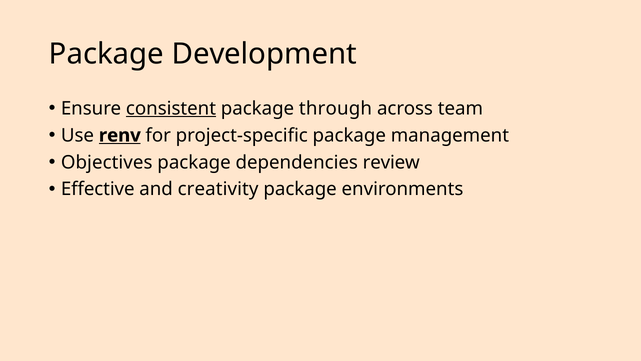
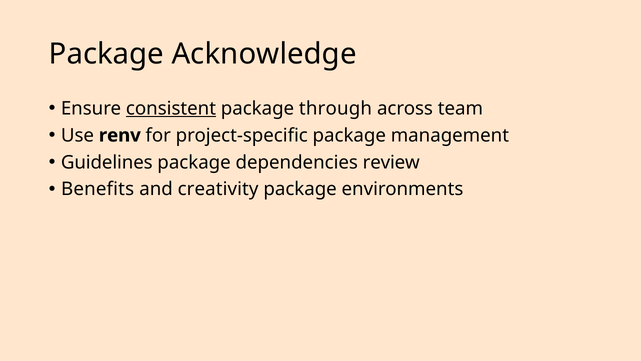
Development: Development -> Acknowledge (264, 54)
renv underline: present -> none (120, 135)
Objectives: Objectives -> Guidelines (107, 162)
Effective: Effective -> Benefits (98, 189)
